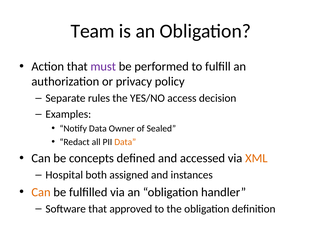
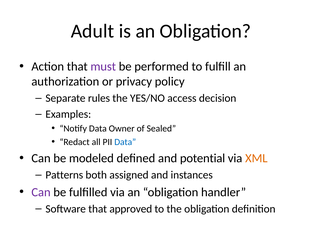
Team: Team -> Adult (93, 31)
Data colour: orange -> blue (125, 142)
concepts: concepts -> modeled (91, 158)
accessed: accessed -> potential (203, 158)
Hospital: Hospital -> Patterns (64, 175)
Can colour: orange -> purple (41, 192)
